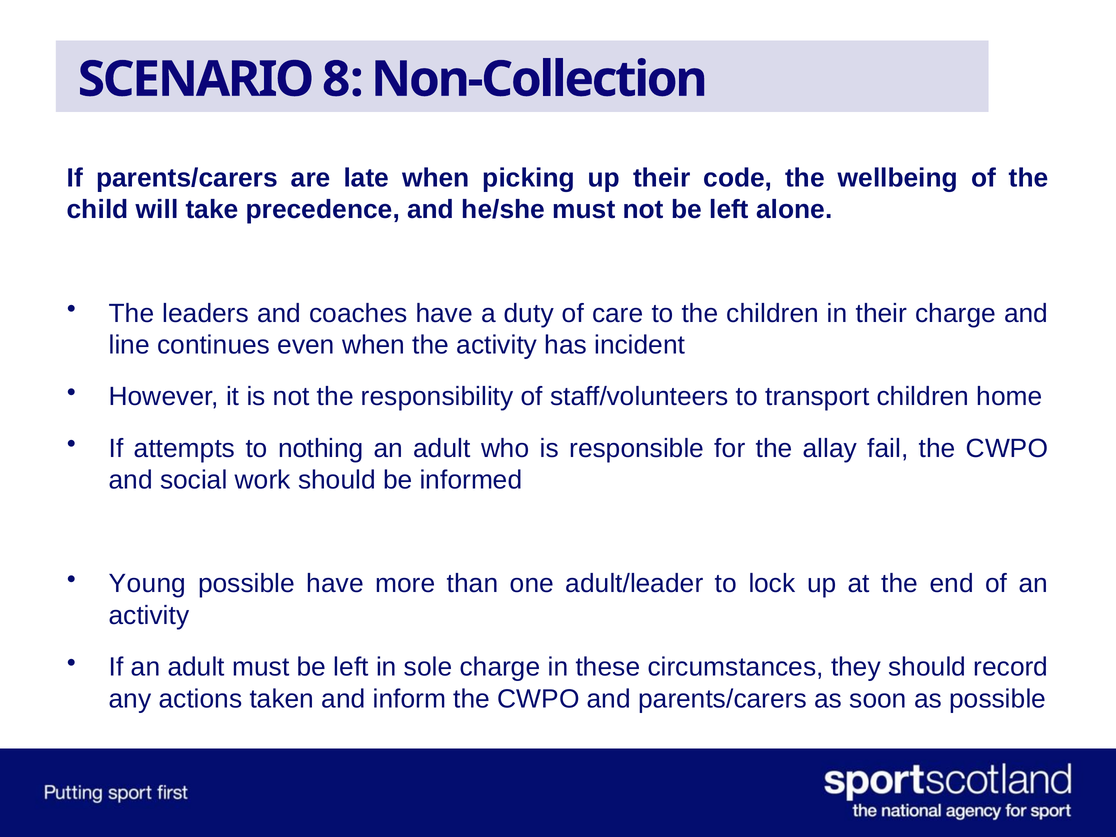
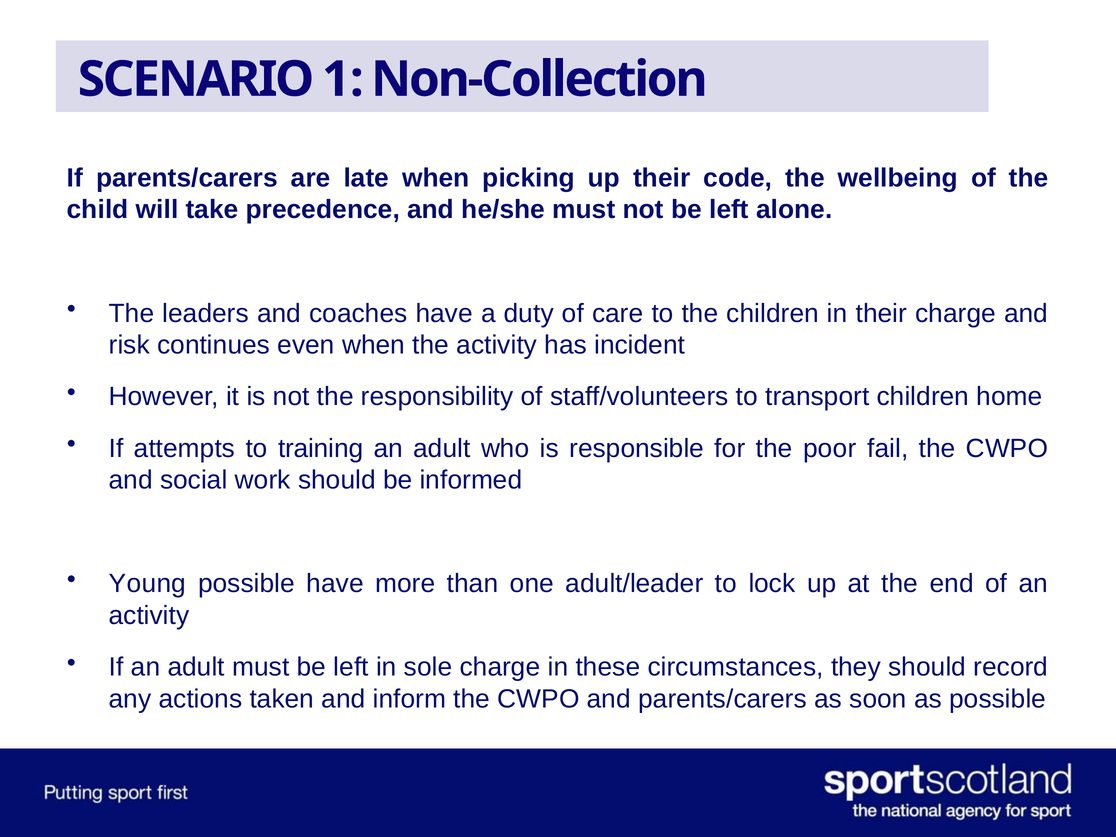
8: 8 -> 1 (343, 79)
line: line -> risk (129, 345)
nothing: nothing -> training (321, 449)
allay: allay -> poor (830, 449)
